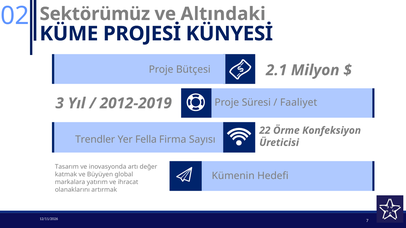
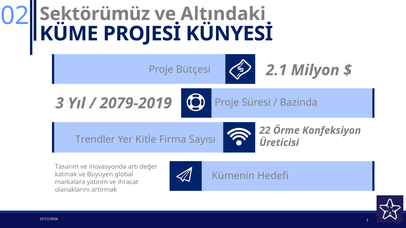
2012-2019: 2012-2019 -> 2079-2019 (136, 103)
Faaliyet: Faaliyet -> Bazinda (299, 103)
Fella: Fella -> Kitle (146, 140)
